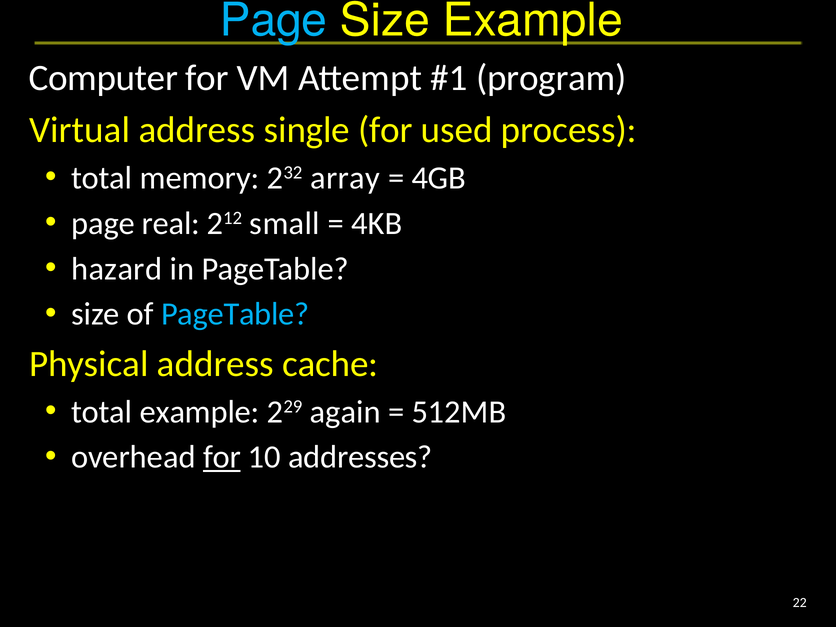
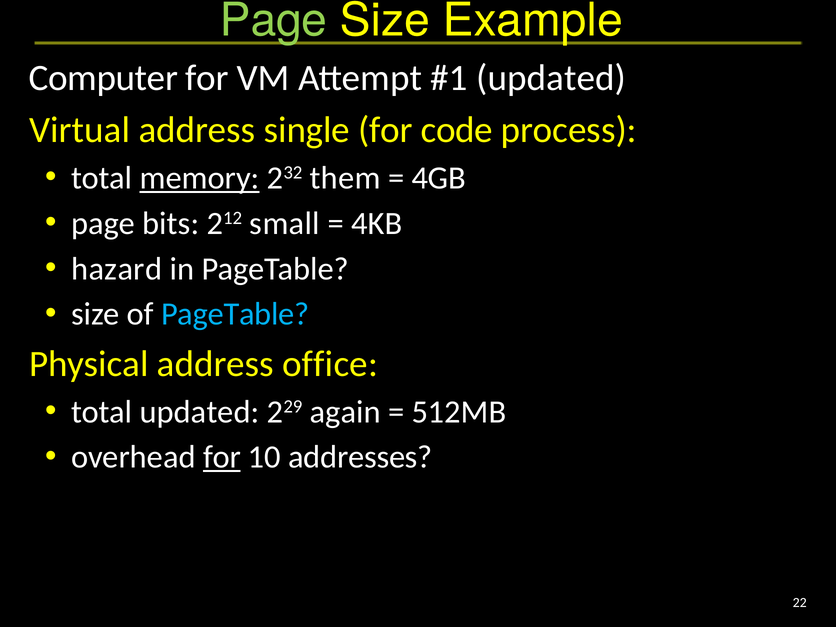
Page colour: light blue -> light green (274, 21)
program: program -> updated (551, 78)
used: used -> code (457, 130)
memory underline: none -> present (200, 178)
array: array -> them (345, 178)
real: real -> bits (171, 223)
cache: cache -> office (330, 364)
total example: example -> updated (200, 412)
